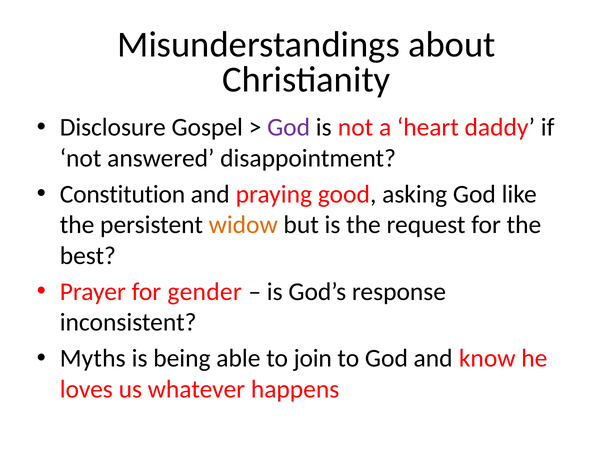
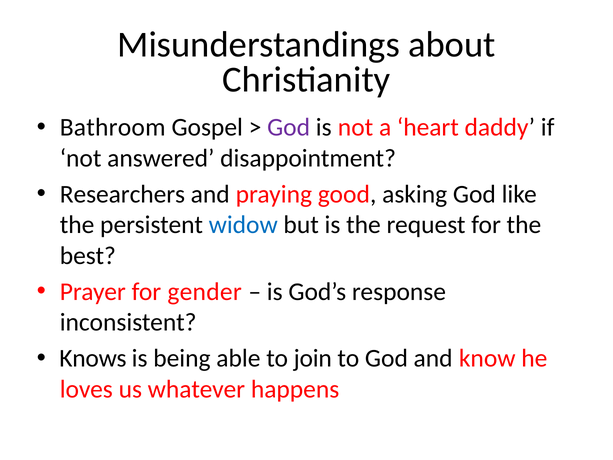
Disclosure: Disclosure -> Bathroom (113, 127)
Constitution: Constitution -> Researchers (122, 194)
widow colour: orange -> blue (243, 225)
Myths: Myths -> Knows (93, 358)
